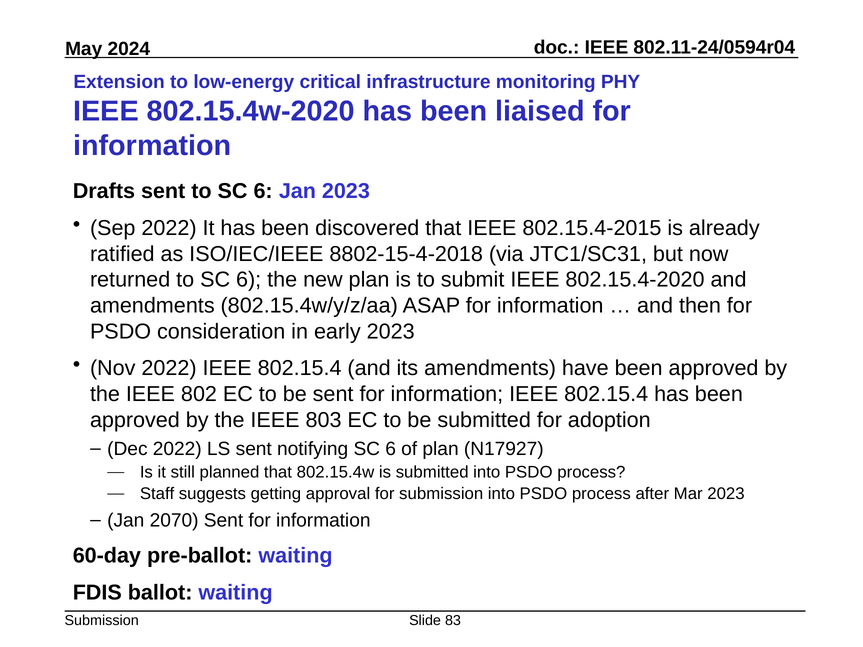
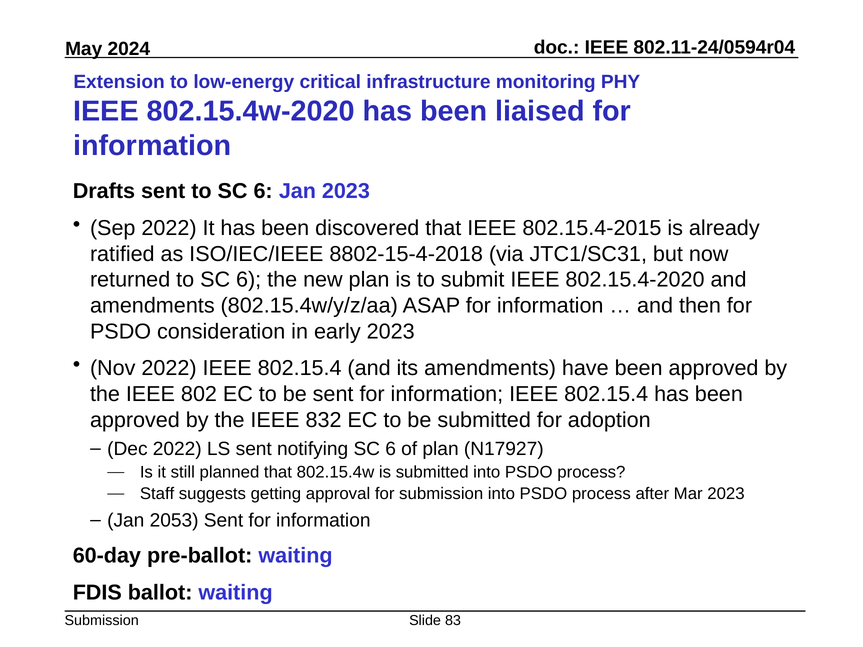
803: 803 -> 832 (324, 420)
2070: 2070 -> 2053 (174, 521)
